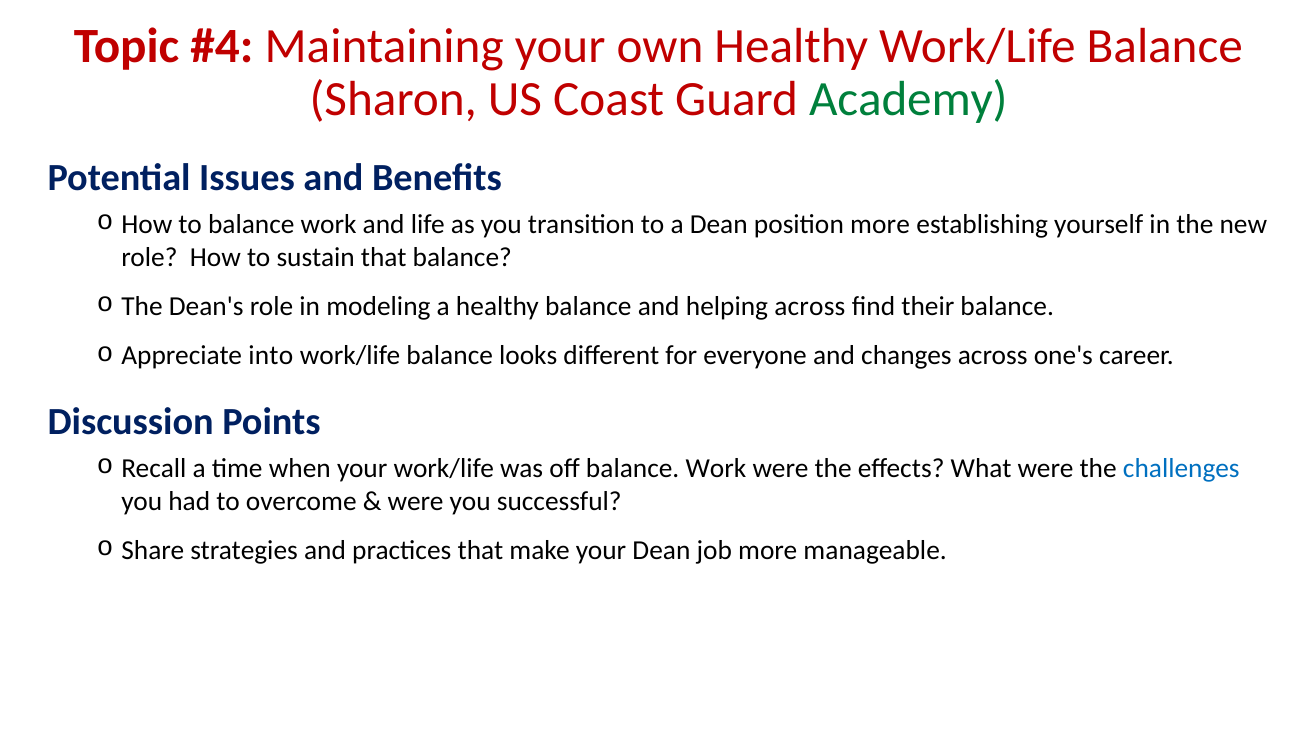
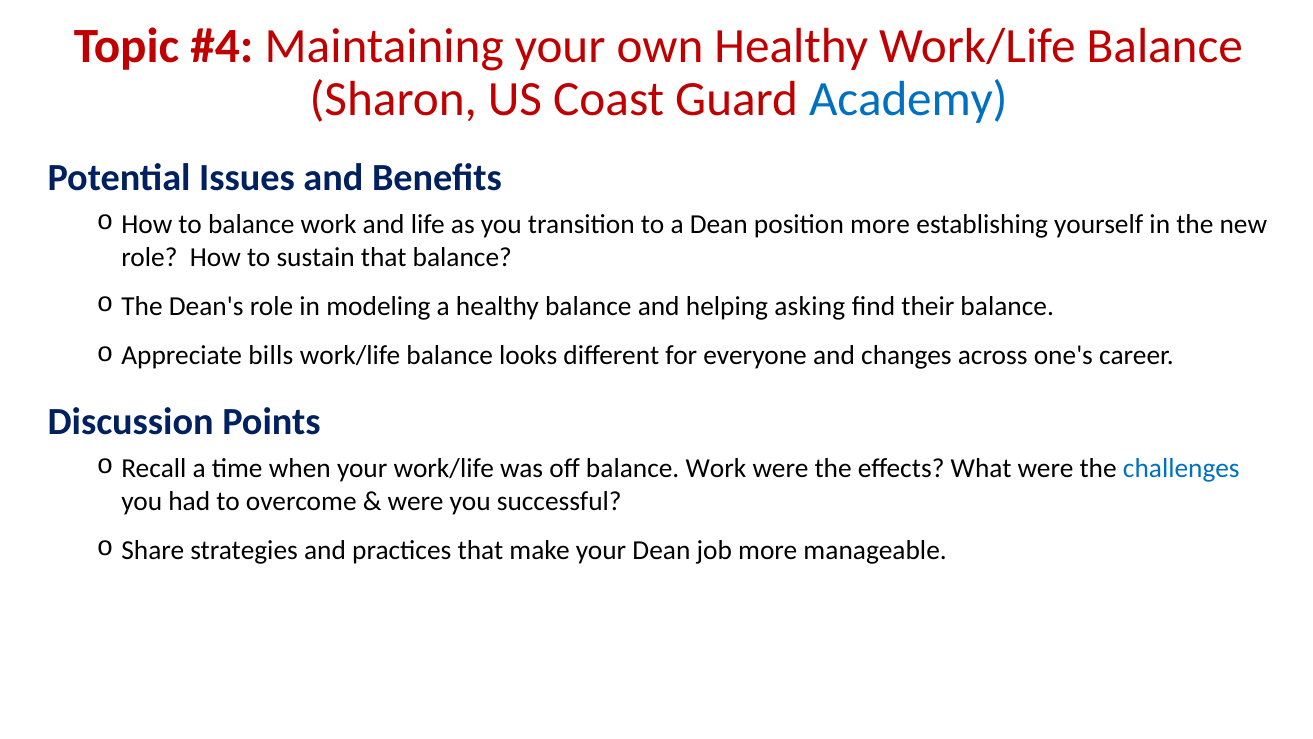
Academy colour: green -> blue (908, 100)
helping across: across -> asking (810, 306)
into: into -> bills (271, 356)
